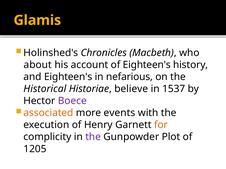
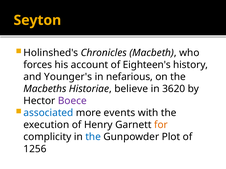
Glamis: Glamis -> Seyton (37, 20)
about: about -> forces (38, 65)
and Eighteen's: Eighteen's -> Younger's (68, 77)
Historical: Historical -> Macbeths (45, 89)
1537: 1537 -> 3620 (174, 89)
associated colour: orange -> blue (48, 113)
the colour: purple -> blue (93, 137)
1205: 1205 -> 1256 (35, 149)
